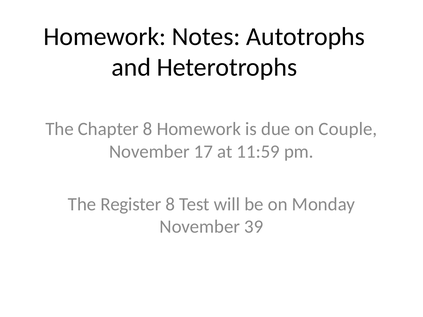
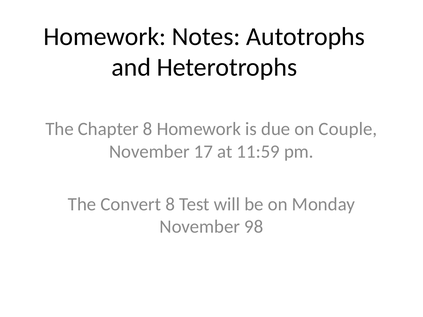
Register: Register -> Convert (131, 204)
39: 39 -> 98 (254, 227)
